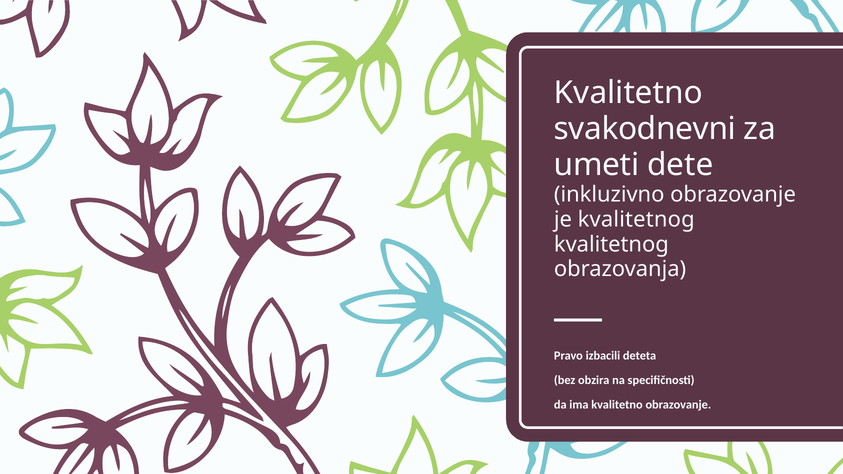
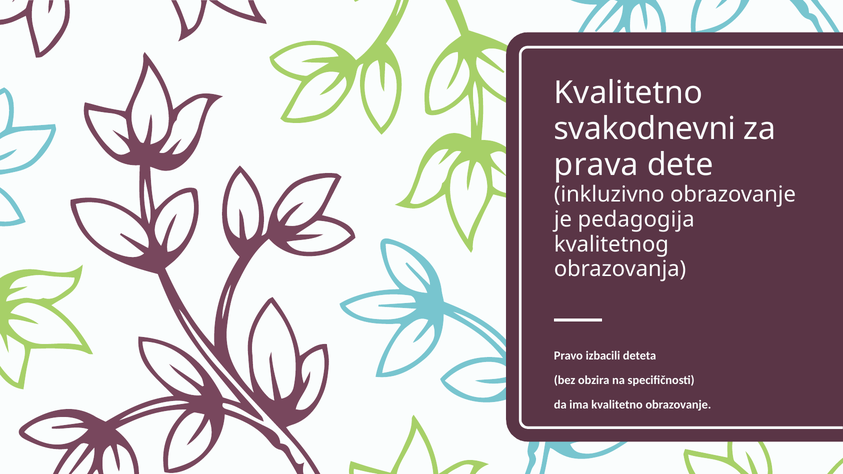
umeti: umeti -> prava (596, 165)
je kvalitetnog: kvalitetnog -> pedagogija (636, 220)
